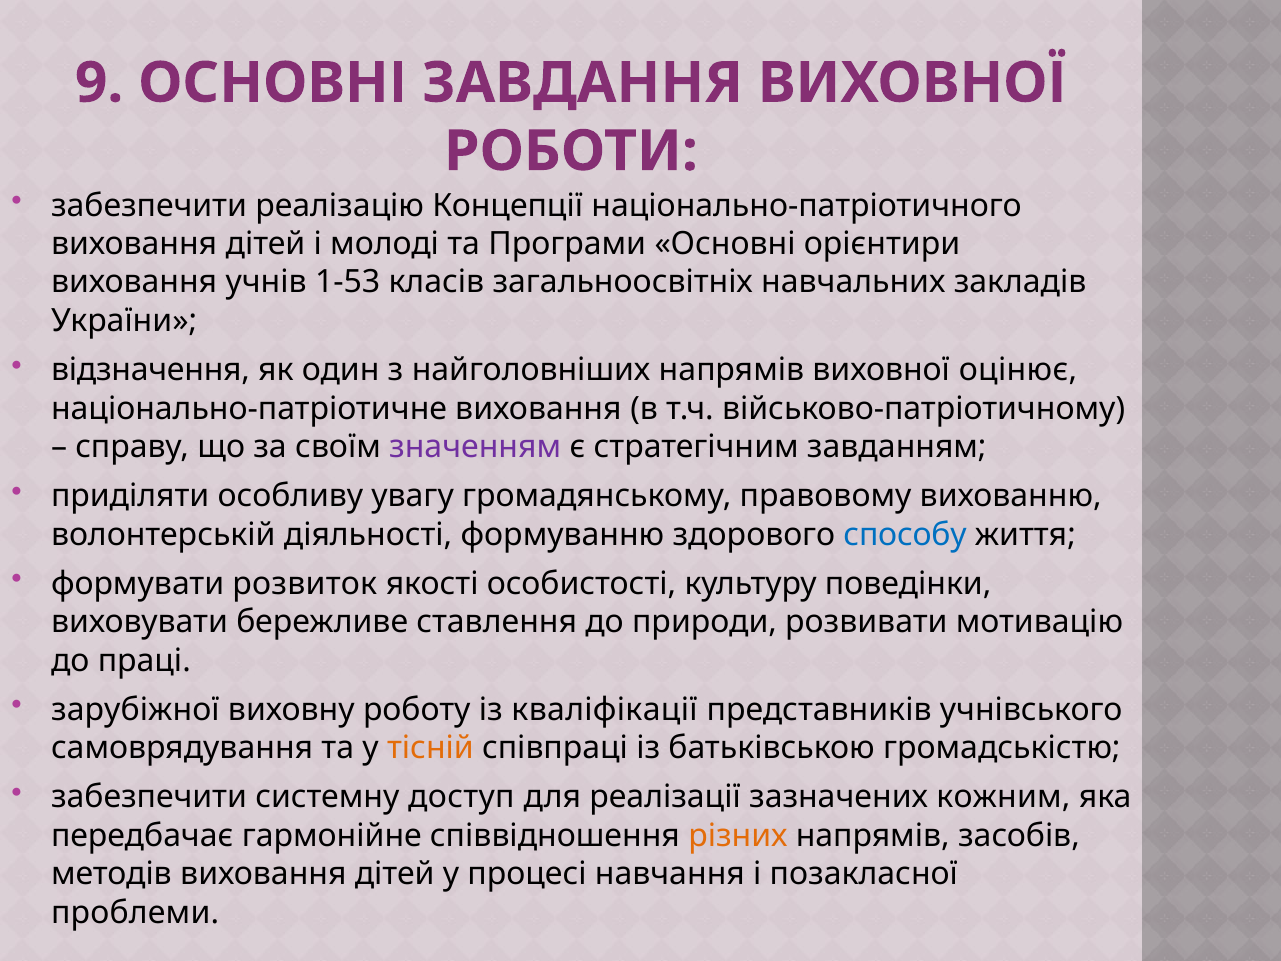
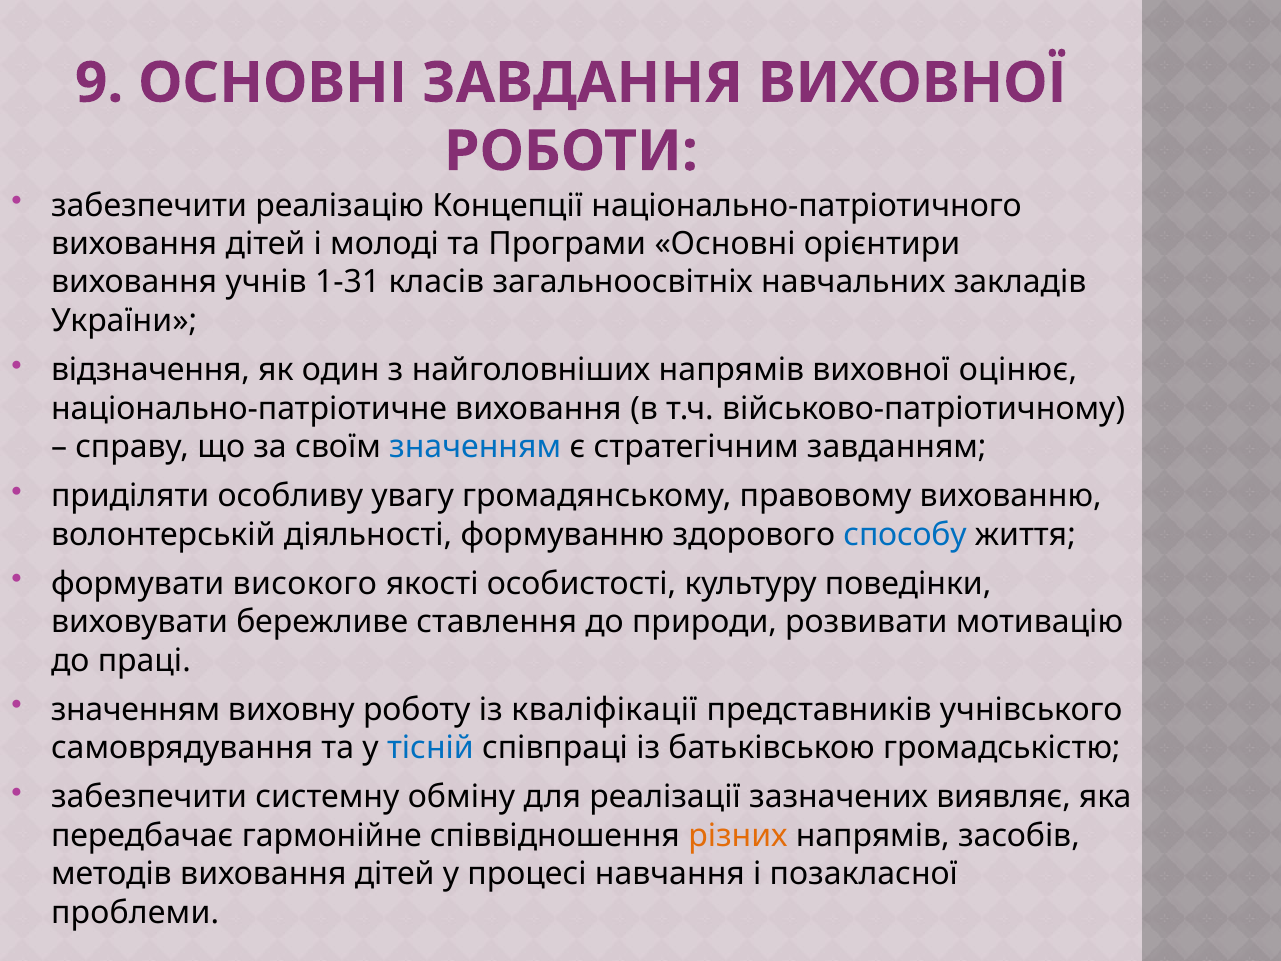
1-53: 1-53 -> 1-31 (348, 282)
значенням colour: purple -> blue (475, 447)
розвиток: розвиток -> високого (305, 583)
зарубіжної: зарубіжної -> значенням (136, 709)
тісній colour: orange -> blue (430, 748)
доступ: доступ -> обміну (461, 797)
кожним: кожним -> виявляє (1004, 797)
